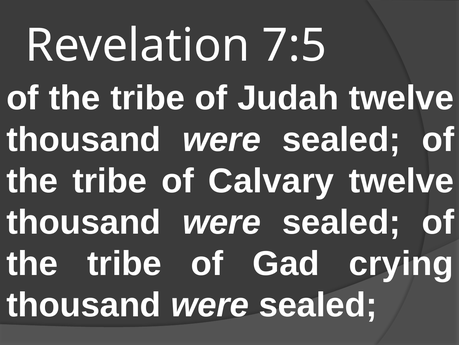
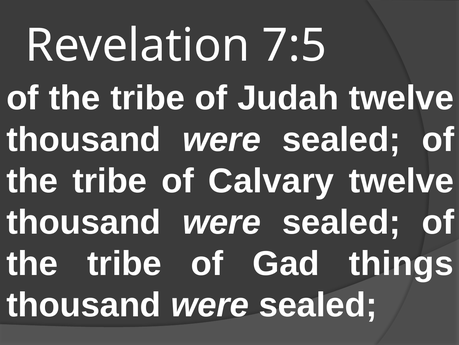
crying: crying -> things (401, 263)
